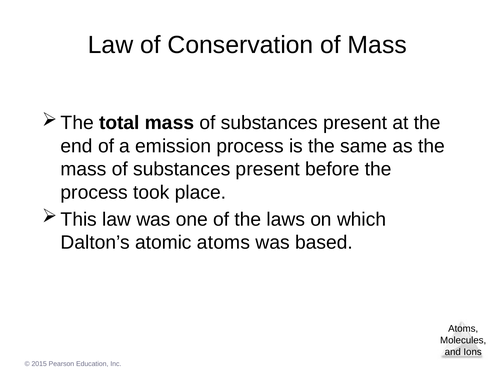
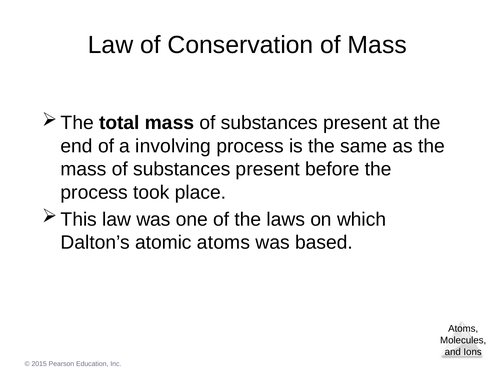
emission: emission -> involving (173, 146)
